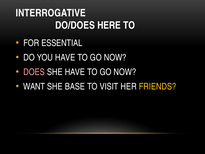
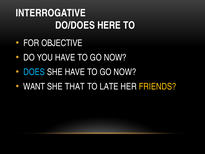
ESSENTIAL: ESSENTIAL -> OBJECTIVE (62, 43)
DOES colour: pink -> light blue (34, 72)
BASE: BASE -> THAT (75, 86)
VISIT: VISIT -> LATE (109, 86)
